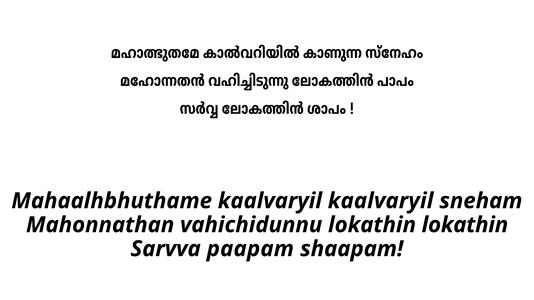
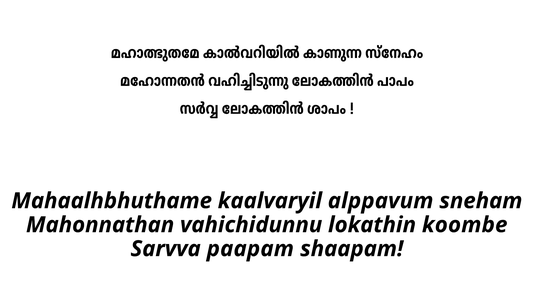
kaalvaryil kaalvaryil: kaalvaryil -> alppavum (381, 201)
lokathin lokathin: lokathin -> koombe (465, 225)
